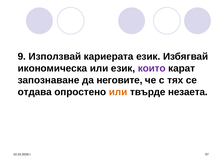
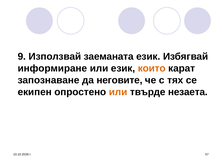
кариерата: кариерата -> заеманата (109, 57)
икономическа: икономическа -> информиране (52, 69)
които colour: purple -> orange (152, 69)
отдава: отдава -> екипен (35, 92)
